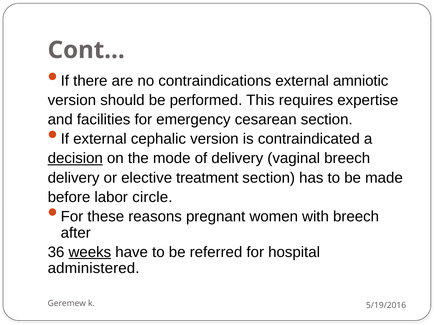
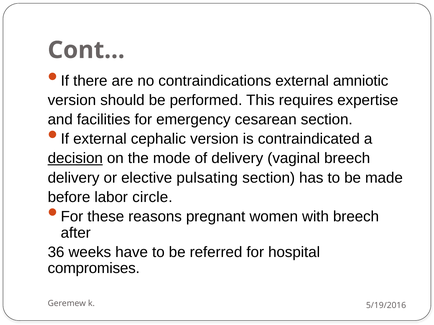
treatment: treatment -> pulsating (207, 178)
weeks underline: present -> none (90, 253)
administered: administered -> compromises (94, 269)
